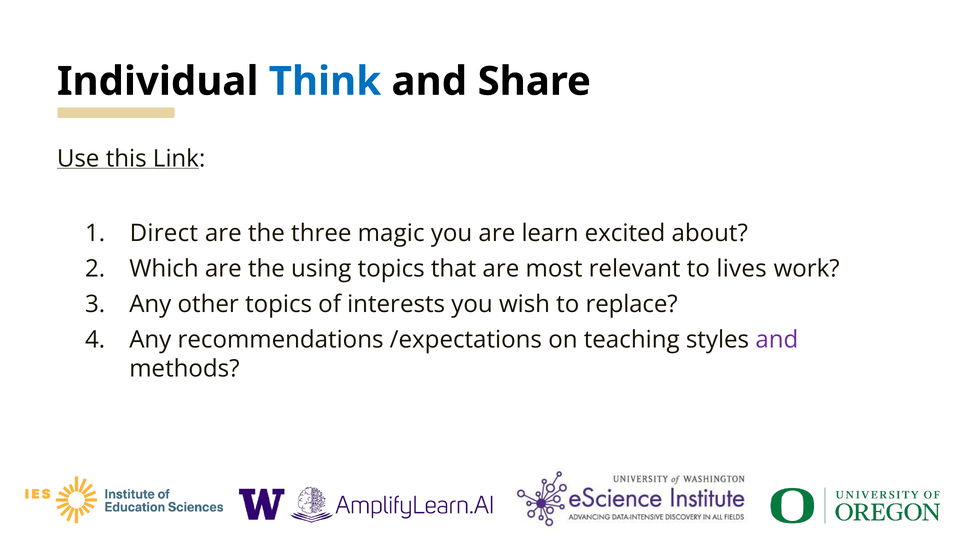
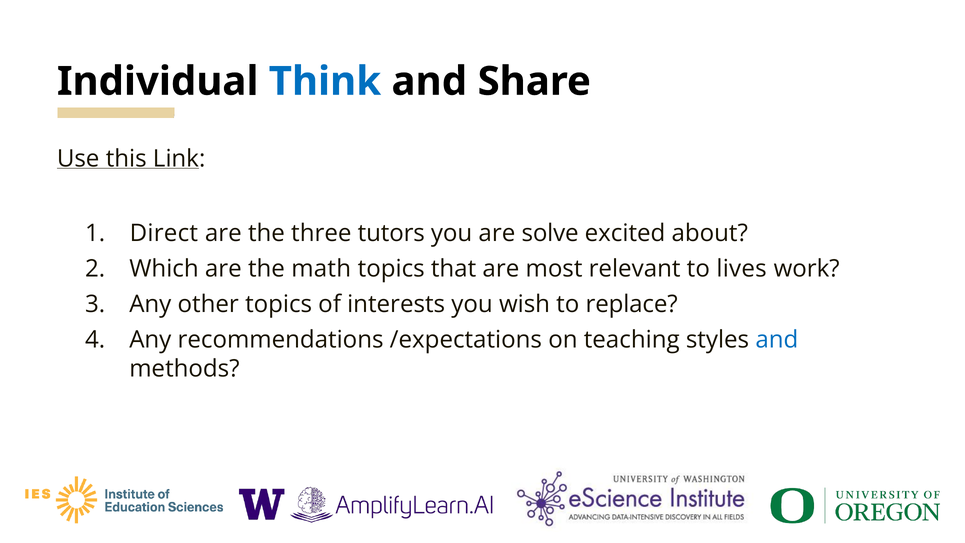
magic: magic -> tutors (391, 233)
learn: learn -> solve (550, 233)
using: using -> math (321, 269)
and colour: purple -> blue (777, 339)
